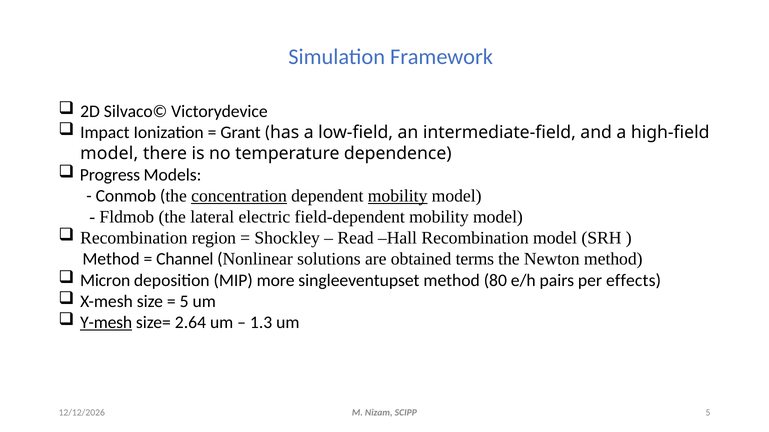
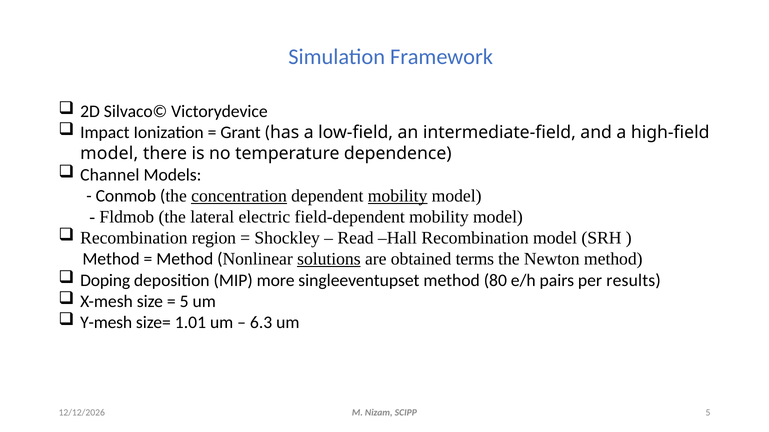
Progress: Progress -> Channel (110, 175)
Channel: Channel -> Method (185, 259)
solutions underline: none -> present (329, 259)
Micron: Micron -> Doping (105, 281)
effects: effects -> results (634, 281)
Y-mesh underline: present -> none (106, 323)
2.64: 2.64 -> 1.01 (190, 323)
1.3: 1.3 -> 6.3 (261, 323)
